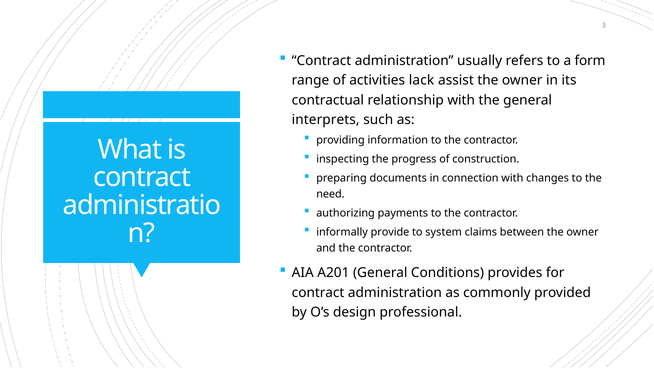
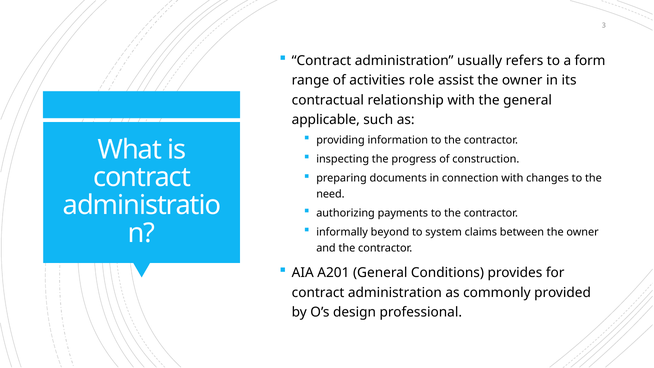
lack: lack -> role (422, 80)
interprets: interprets -> applicable (326, 120)
provide: provide -> beyond (390, 232)
